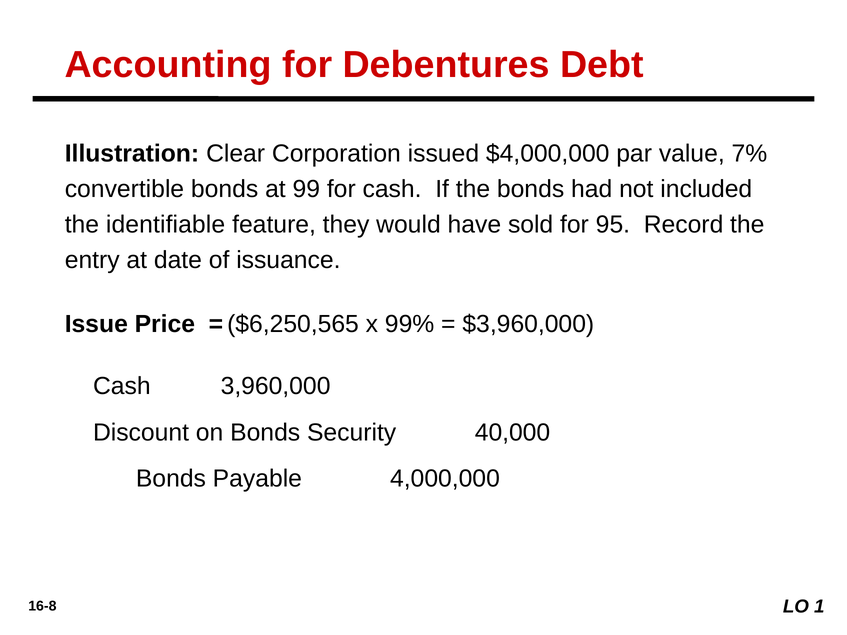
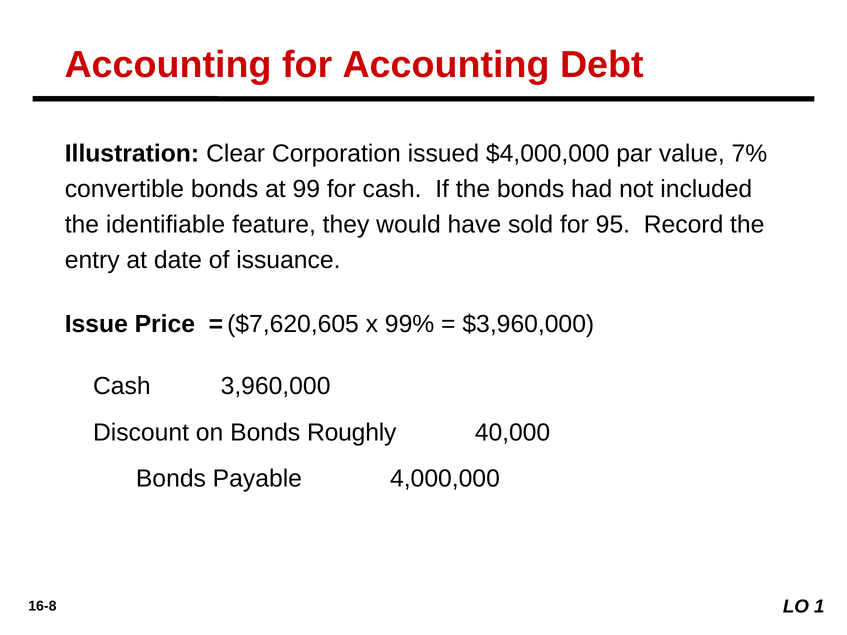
for Debentures: Debentures -> Accounting (446, 65)
$6,250,565: $6,250,565 -> $7,620,605 (293, 324)
Security: Security -> Roughly (352, 433)
